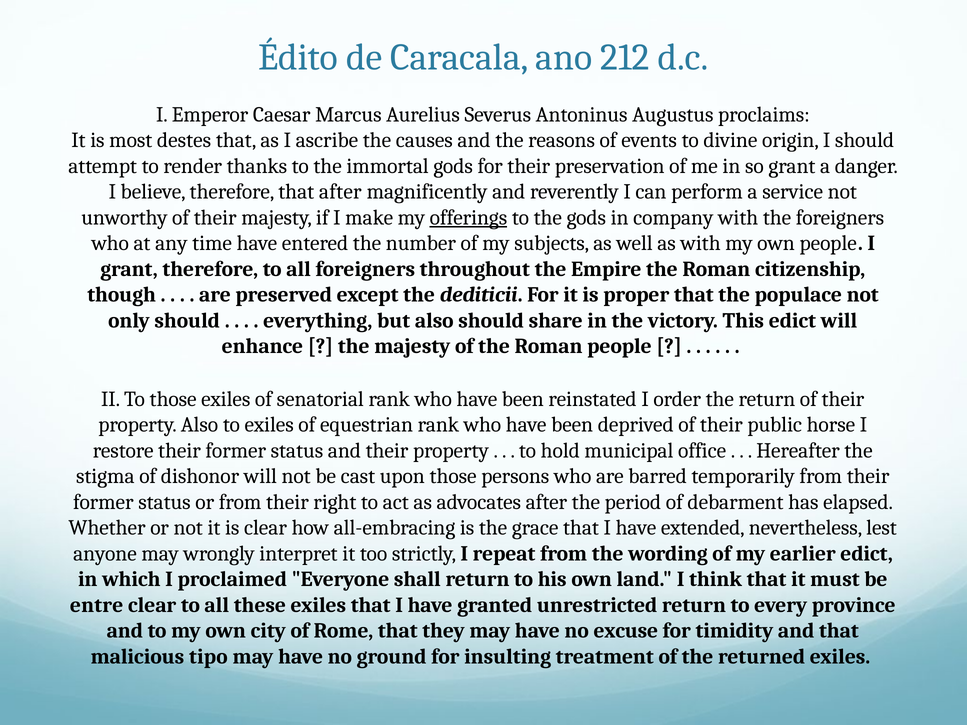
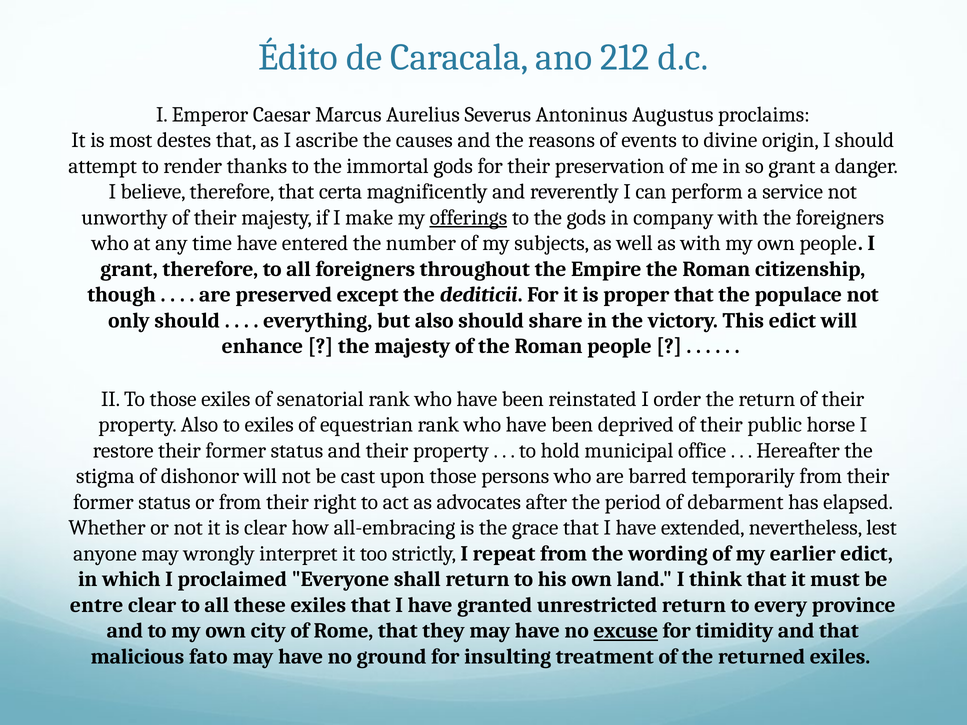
that after: after -> certa (341, 192)
excuse underline: none -> present (626, 631)
tipo: tipo -> fato (208, 657)
